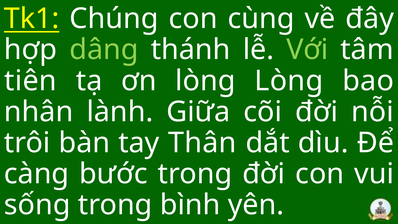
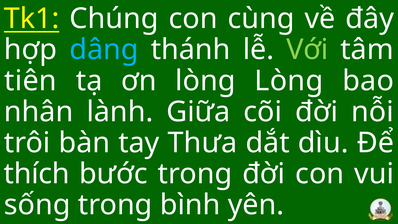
dâng colour: light green -> light blue (104, 50)
Thân: Thân -> Thưa (202, 143)
càng: càng -> thích (37, 174)
